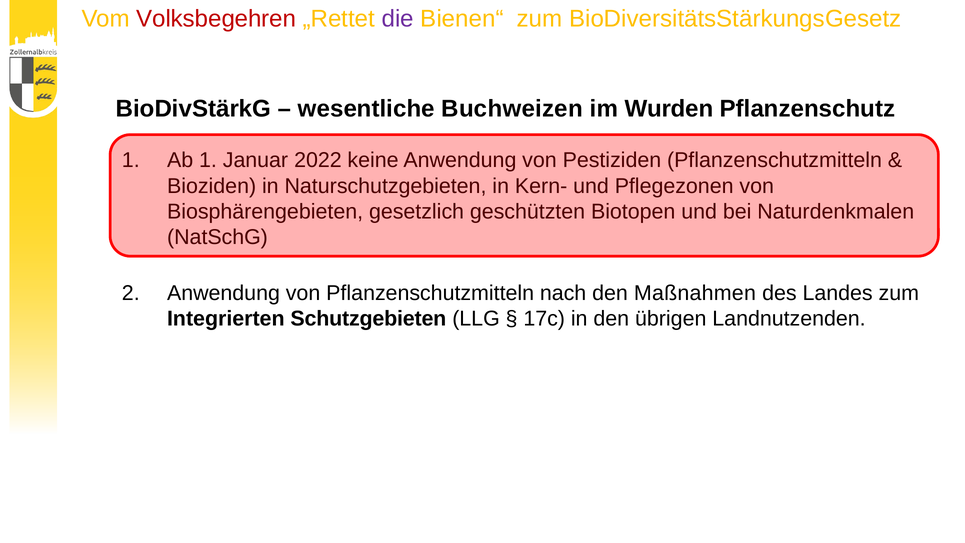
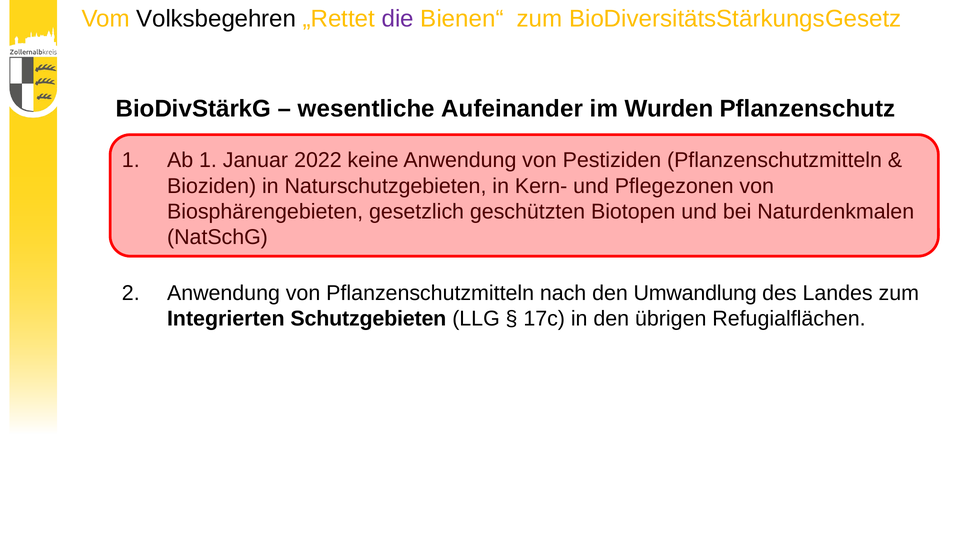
Volksbegehren colour: red -> black (216, 19)
Buchweizen: Buchweizen -> Aufeinander (512, 109)
Maßnahmen: Maßnahmen -> Umwandlung (695, 293)
Landnutzenden: Landnutzenden -> Refugialflächen (789, 319)
